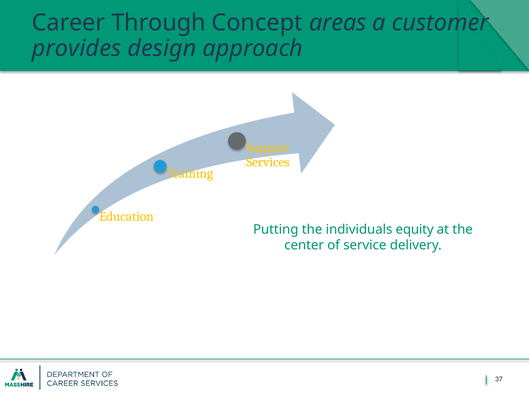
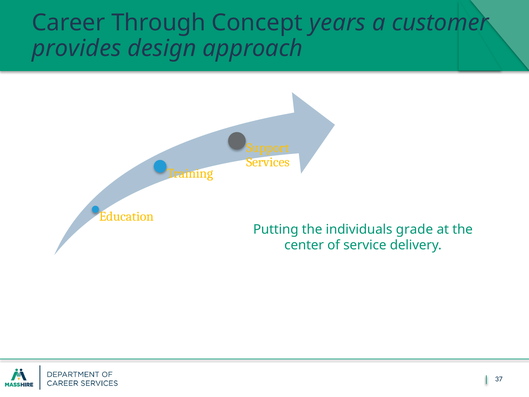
areas: areas -> years (338, 23)
equity: equity -> grade (414, 229)
